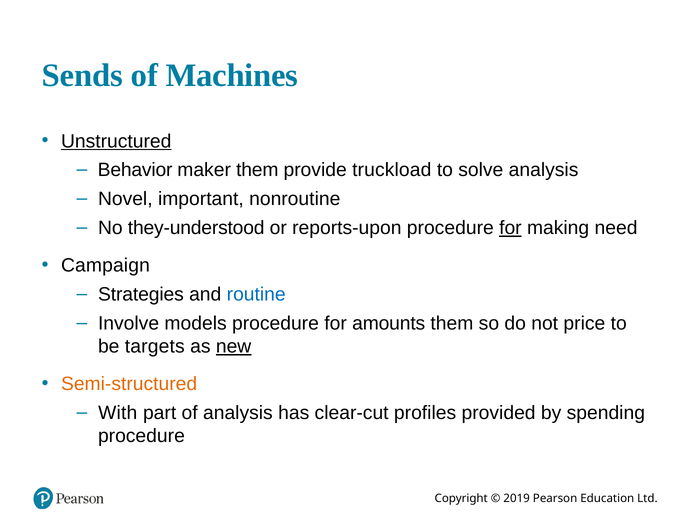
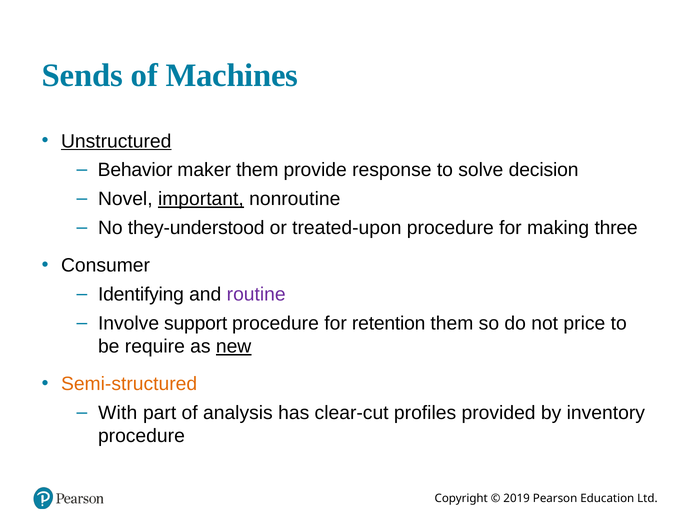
truckload: truckload -> response (392, 170)
solve analysis: analysis -> decision (544, 170)
important underline: none -> present (201, 199)
reports-upon: reports-upon -> treated-upon (347, 228)
for underline: present -> none (510, 228)
need: need -> three (616, 228)
Campaign: Campaign -> Consumer (106, 266)
Strategies: Strategies -> Identifying (141, 295)
routine colour: blue -> purple (256, 295)
models: models -> support (196, 324)
amounts: amounts -> retention (389, 324)
targets: targets -> require (155, 347)
spending: spending -> inventory (606, 413)
